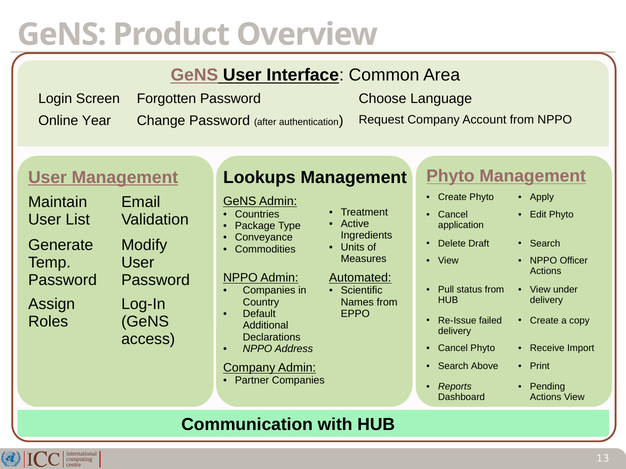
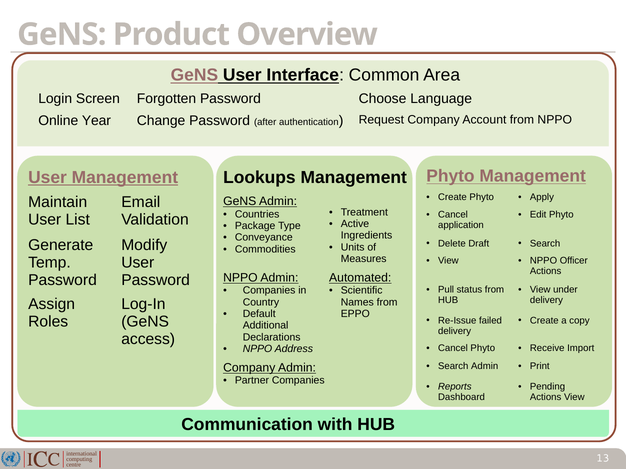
Search Above: Above -> Admin (485, 367)
